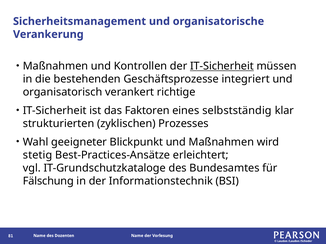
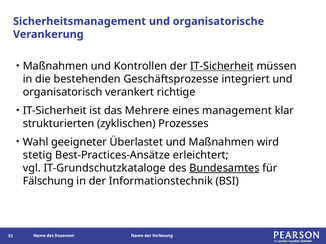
Faktoren: Faktoren -> Mehrere (147, 111)
selbstständig: selbstständig -> management (237, 111)
Blickpunkt: Blickpunkt -> Überlastet (136, 142)
Bundesamtes underline: none -> present (225, 168)
